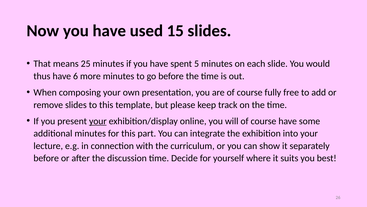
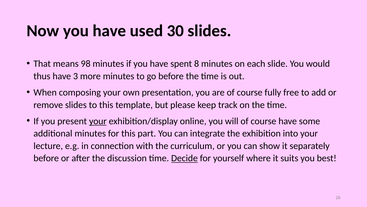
15: 15 -> 30 (175, 31)
25: 25 -> 98 (86, 64)
5: 5 -> 8 (197, 64)
6: 6 -> 3 (76, 76)
Decide underline: none -> present (184, 158)
